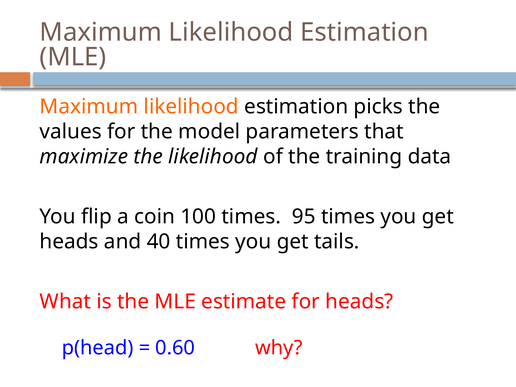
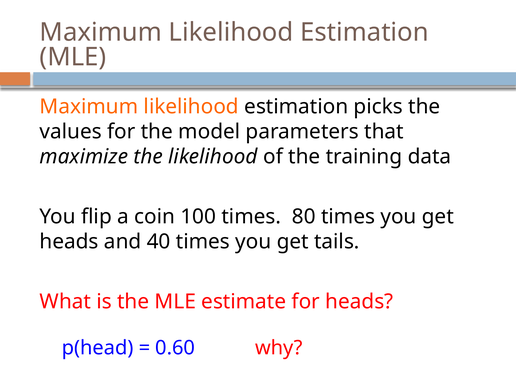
95: 95 -> 80 (304, 217)
